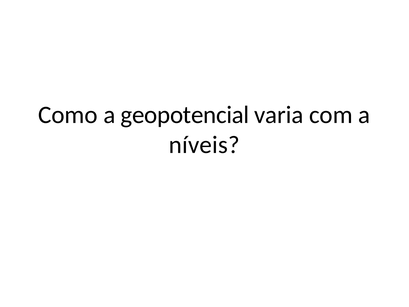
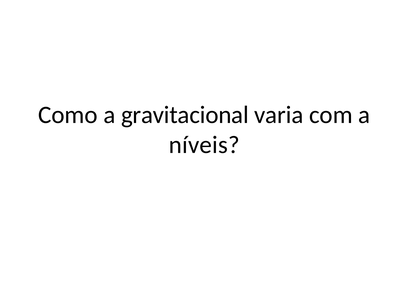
geopotencial: geopotencial -> gravitacional (185, 115)
